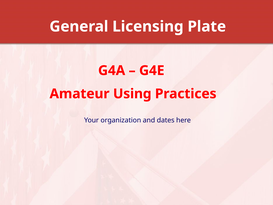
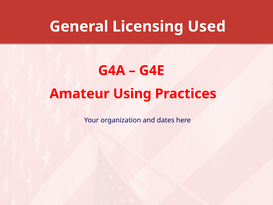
Plate: Plate -> Used (207, 26)
